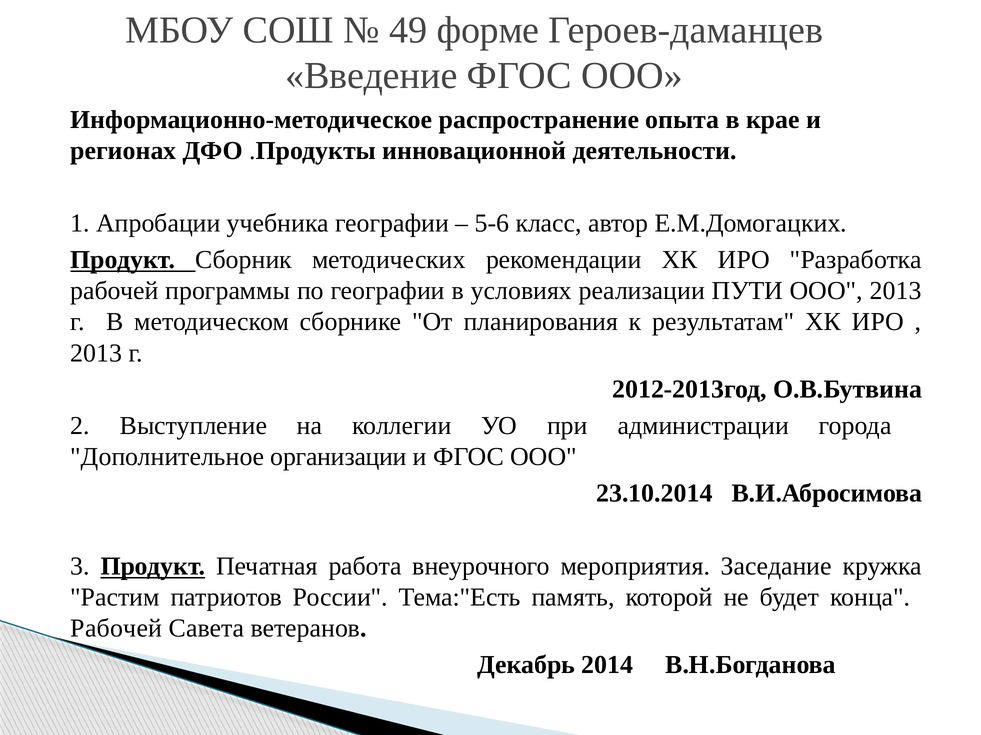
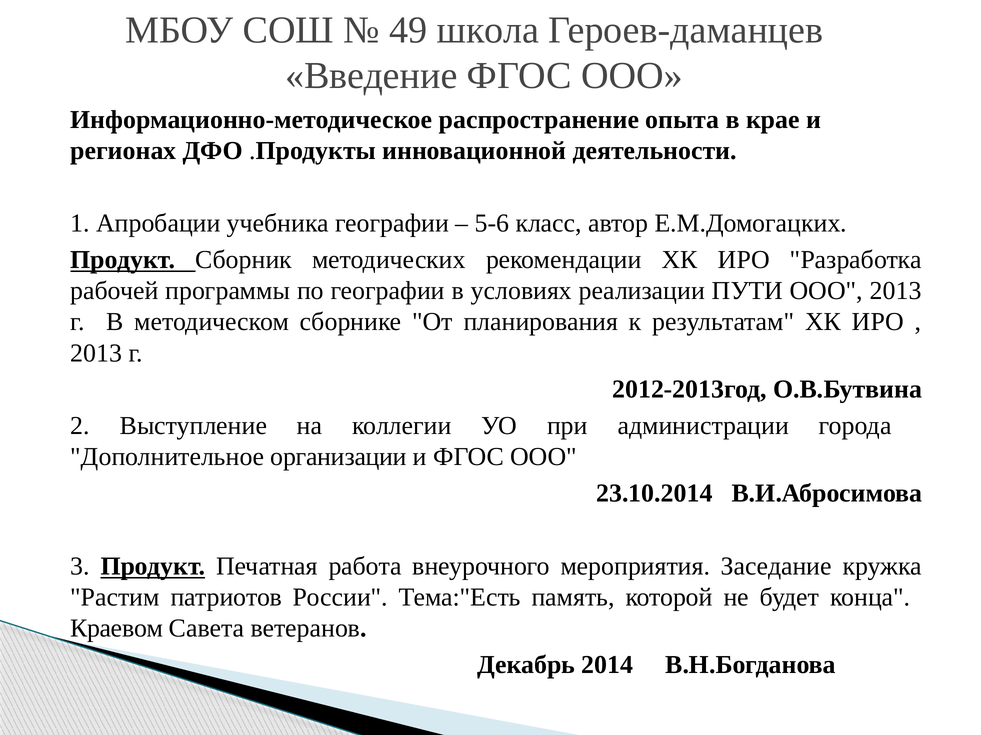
форме: форме -> школа (488, 30)
Рабочей: Рабочей -> Краевом (117, 629)
